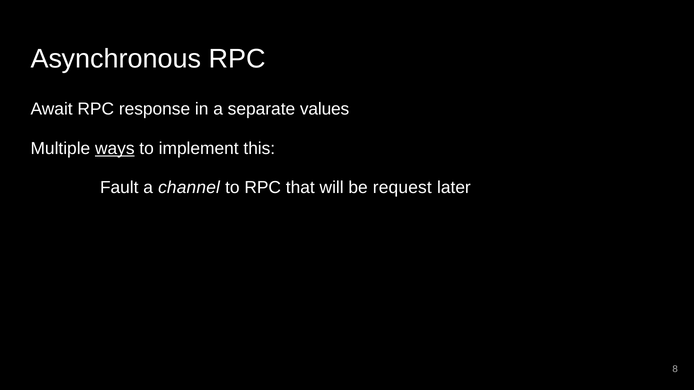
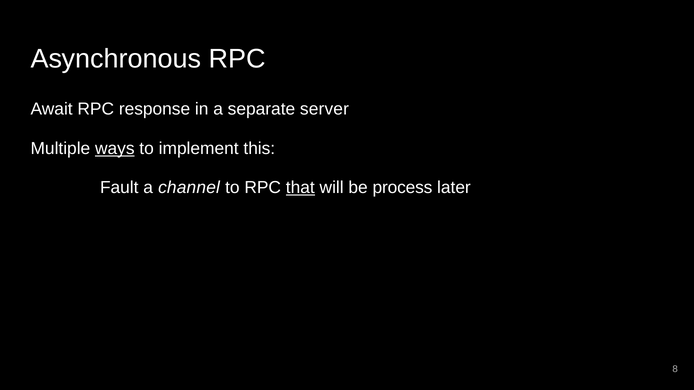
values: values -> server (324, 109)
that underline: none -> present (300, 188)
request: request -> process (402, 188)
